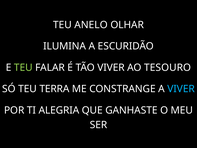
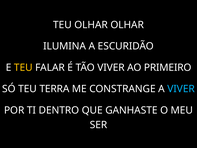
TEU ANELO: ANELO -> OLHAR (91, 25)
TEU colour: light green -> yellow (23, 67)
TESOURO: TESOURO -> PRIMEIRO (168, 67)
ALEGRIA: ALEGRIA -> DENTRO (59, 110)
